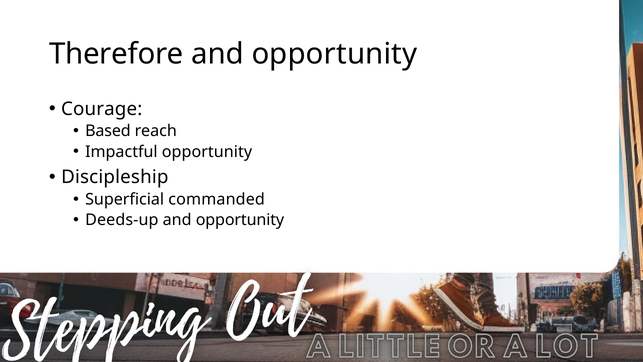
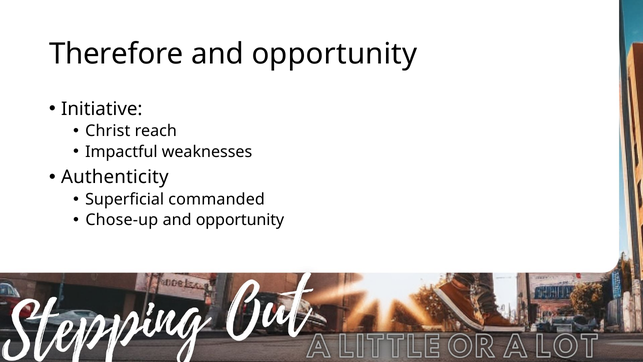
Courage: Courage -> Initiative (102, 109)
Based: Based -> Christ (108, 131)
Impactful opportunity: opportunity -> weaknesses (207, 152)
Discipleship: Discipleship -> Authenticity (115, 177)
Deeds-up: Deeds-up -> Chose-up (122, 220)
